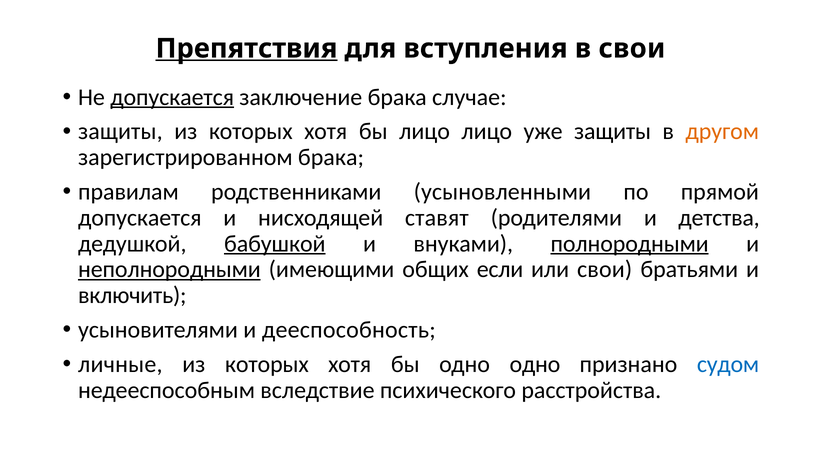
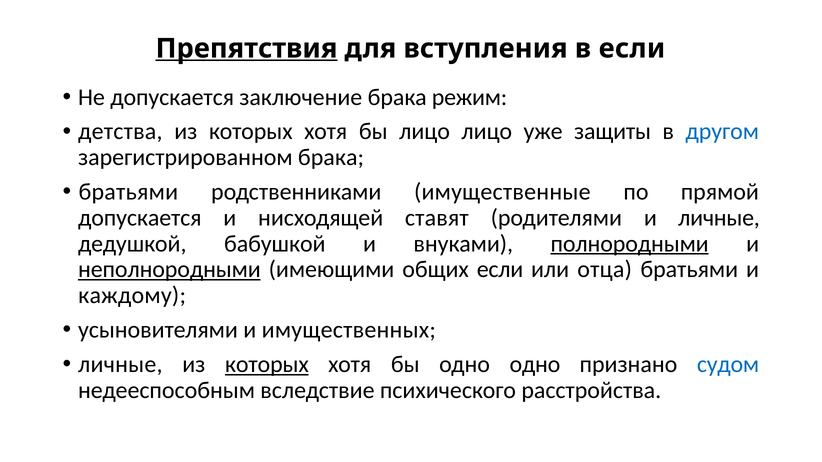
в свои: свои -> если (632, 49)
допускается underline: present -> none (172, 97)
случае: случае -> режим (469, 97)
защиты: защиты -> детства (120, 132)
другом colour: orange -> blue (722, 132)
правилам: правилам -> братьями (128, 192)
усыновленными: усыновленными -> имущественные (502, 192)
и детства: детства -> личные (719, 218)
бабушкой underline: present -> none (275, 244)
или свои: свои -> отца (605, 270)
включить: включить -> каждому (132, 296)
дееспособность: дееспособность -> имущественных (349, 330)
которых underline: none -> present (267, 365)
